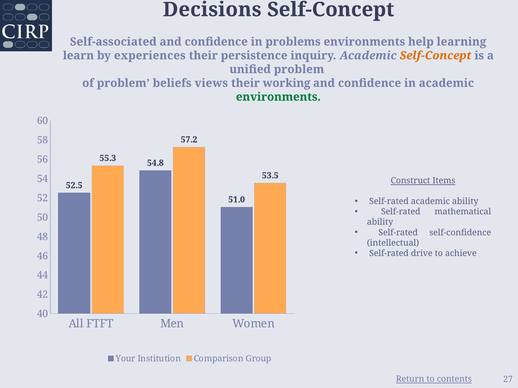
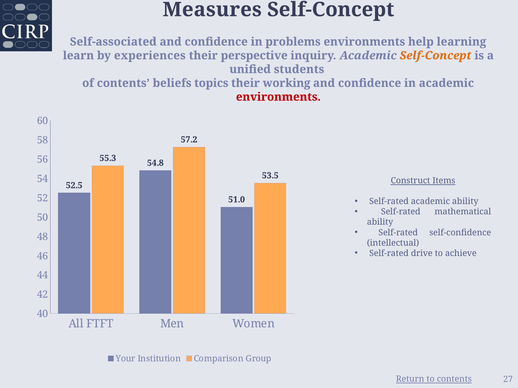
Decisions: Decisions -> Measures (212, 10)
persistence: persistence -> perspective (254, 56)
unified problem: problem -> students (299, 69)
of problem: problem -> contents (123, 83)
views: views -> topics (211, 83)
environments colour: green -> red (278, 97)
